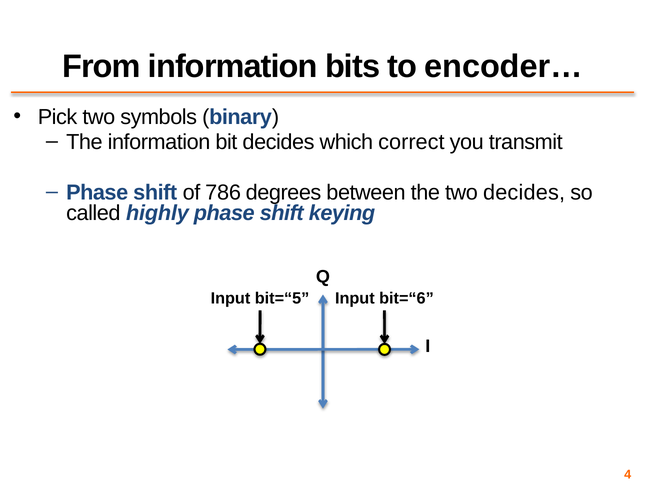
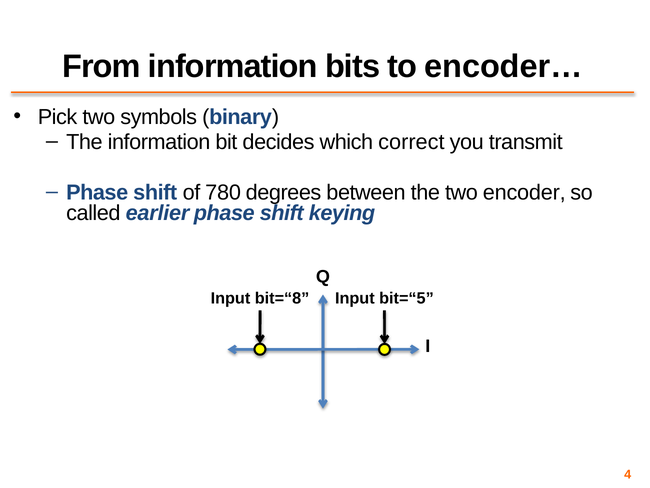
786: 786 -> 780 (223, 192)
two decides: decides -> encoder (524, 192)
highly: highly -> earlier (157, 213)
bit=“5: bit=“5 -> bit=“8 (282, 298)
bit=“6: bit=“6 -> bit=“5 (406, 298)
